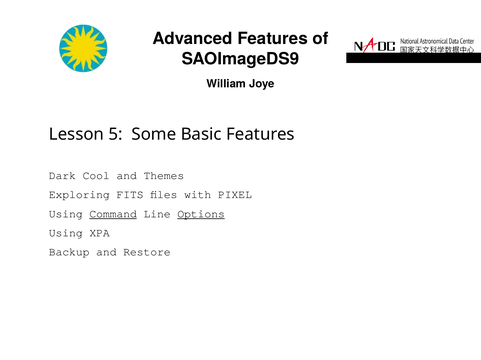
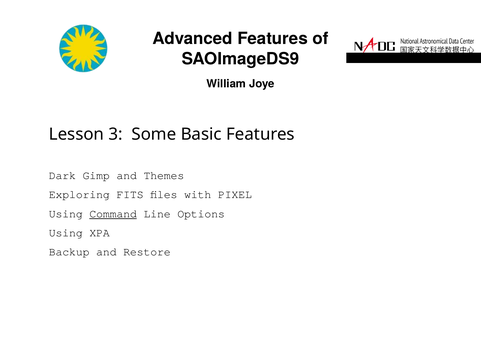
5: 5 -> 3 (116, 134)
Cool: Cool -> Gimp (96, 176)
Options underline: present -> none (201, 214)
